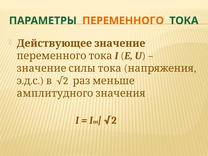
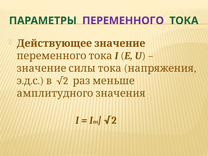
ПЕРЕМЕННОГО colour: orange -> purple (123, 21)
